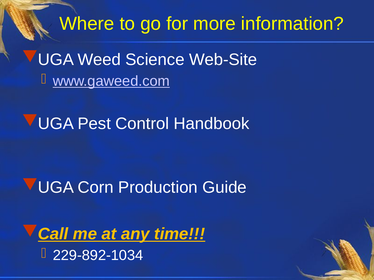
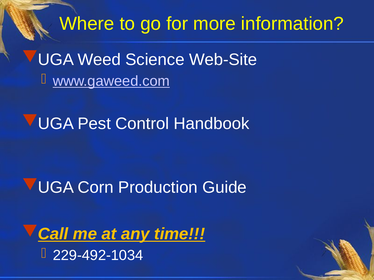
229-892-1034: 229-892-1034 -> 229-492-1034 (98, 256)
